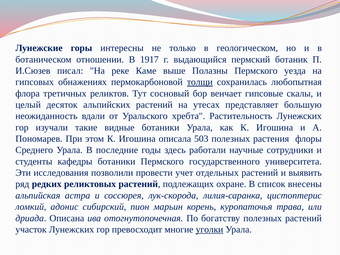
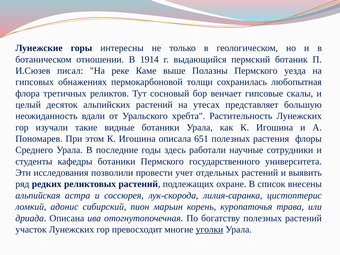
1917: 1917 -> 1914 (149, 59)
толщи underline: present -> none (200, 82)
503: 503 -> 651 (201, 139)
